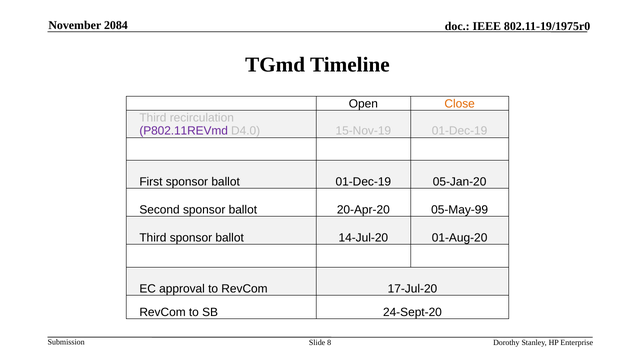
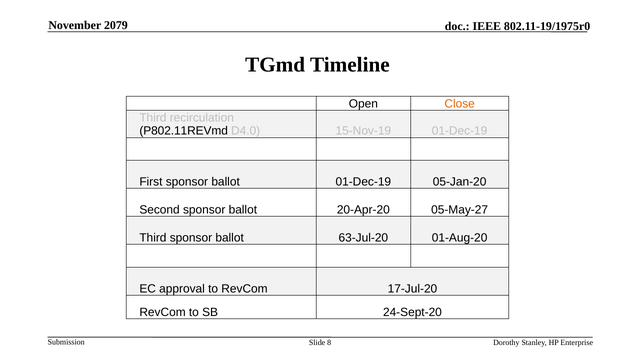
2084: 2084 -> 2079 (116, 25)
P802.11REVmd colour: purple -> black (184, 131)
05-May-99: 05-May-99 -> 05-May-27 (460, 210)
14-Jul-20: 14-Jul-20 -> 63-Jul-20 (363, 238)
